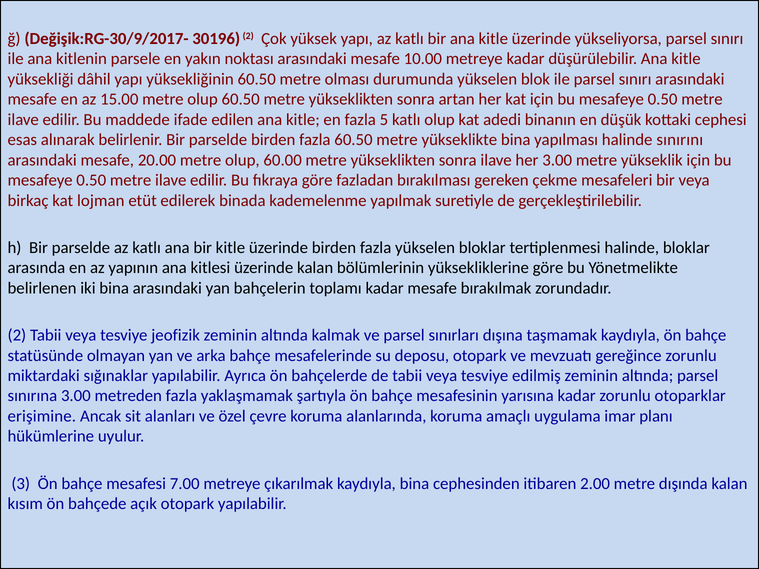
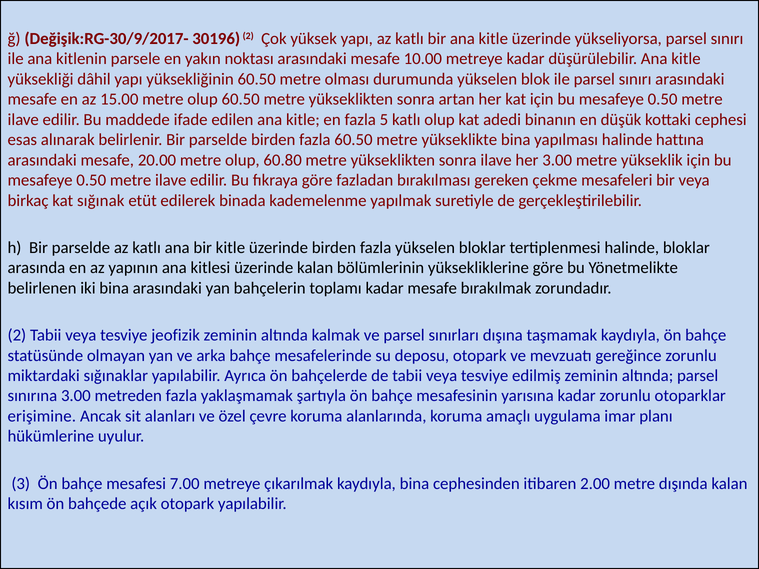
sınırını: sınırını -> hattına (680, 140)
60.00: 60.00 -> 60.80 (283, 160)
lojman: lojman -> sığınak (101, 201)
